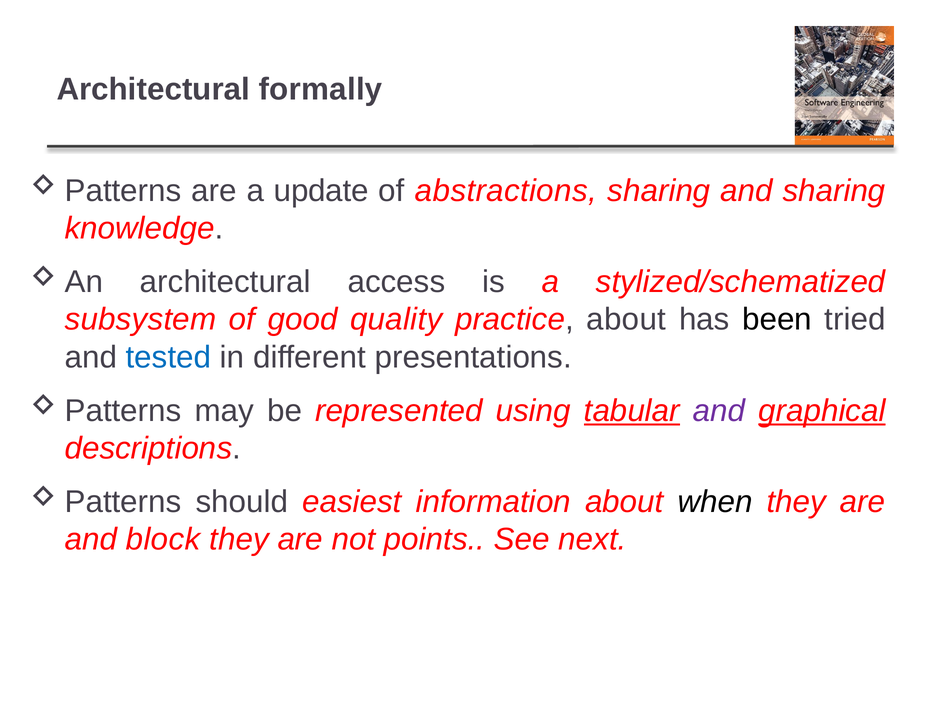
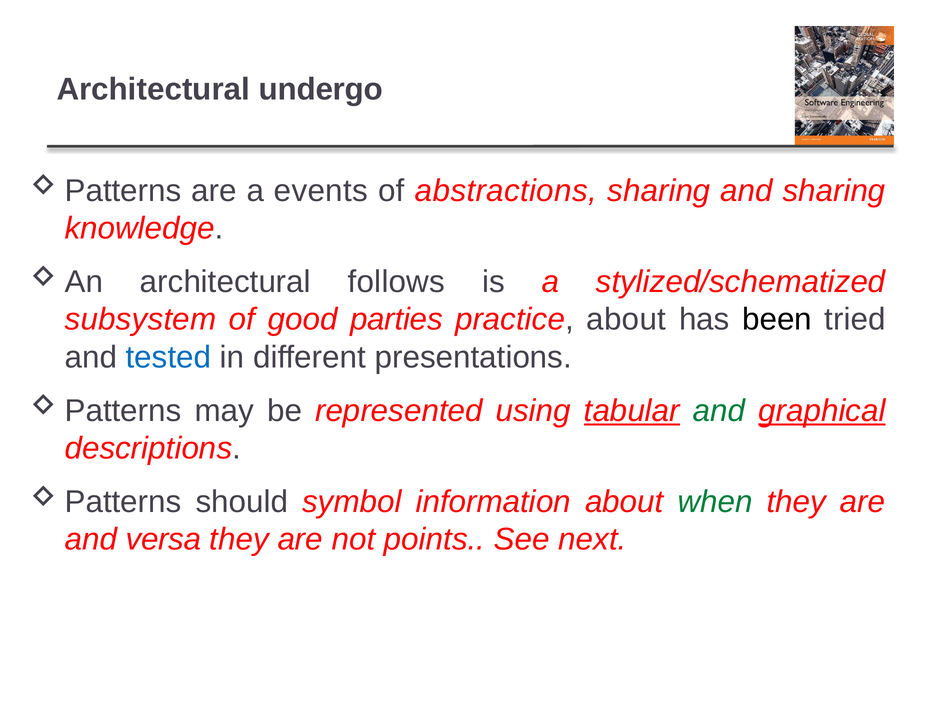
formally: formally -> undergo (321, 89)
update: update -> events (321, 191)
access: access -> follows (396, 282)
quality: quality -> parties (396, 319)
and colour: purple -> green (719, 410)
easiest: easiest -> symbol (352, 501)
when colour: black -> green (715, 501)
block: block -> versa (163, 539)
